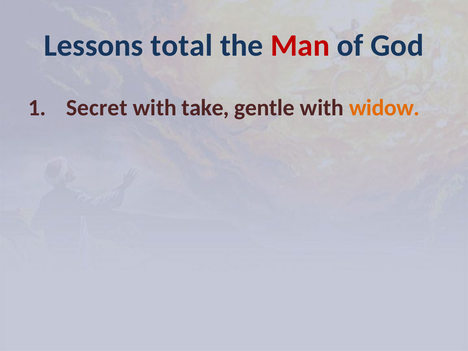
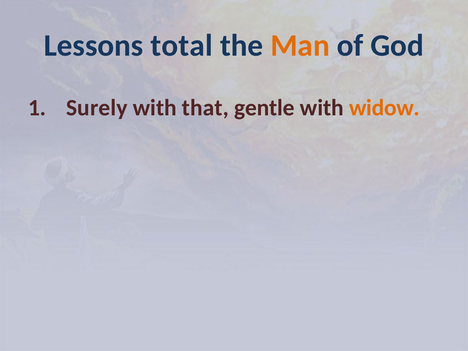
Man colour: red -> orange (300, 45)
Secret: Secret -> Surely (97, 108)
take: take -> that (205, 108)
